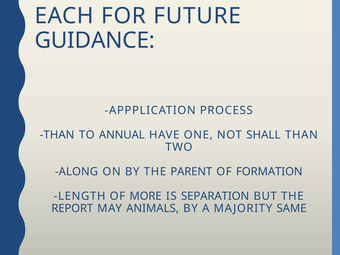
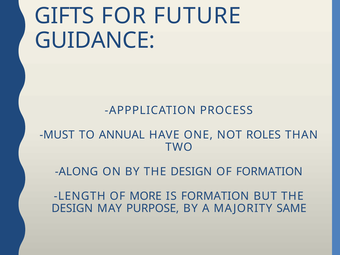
EACH: EACH -> GIFTS (64, 16)
THAN: THAN -> MUST (57, 135)
SHALL: SHALL -> ROLES (263, 135)
BY THE PARENT: PARENT -> DESIGN (191, 172)
IS SEPARATION: SEPARATION -> FORMATION (215, 196)
REPORT: REPORT -> DESIGN (72, 208)
ANIMALS: ANIMALS -> PURPOSE (153, 208)
